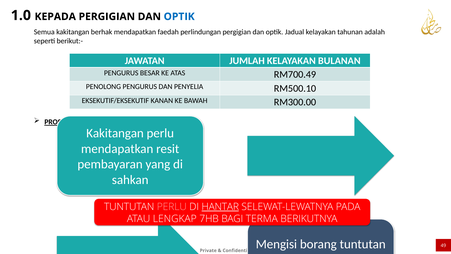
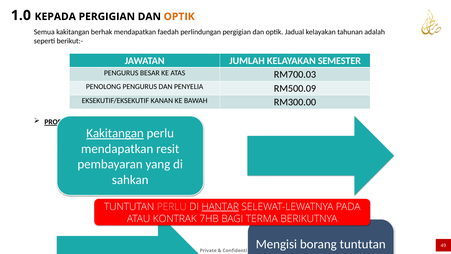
OPTIK colour: blue -> orange (179, 17)
BULANAN: BULANAN -> SEMESTER (339, 61)
RM700.49: RM700.49 -> RM700.03 (295, 74)
RM500.10: RM500.10 -> RM500.09 (295, 88)
Kakitangan underline: none -> present (115, 133)
LENGKAP: LENGKAP -> KONTRAK (175, 219)
